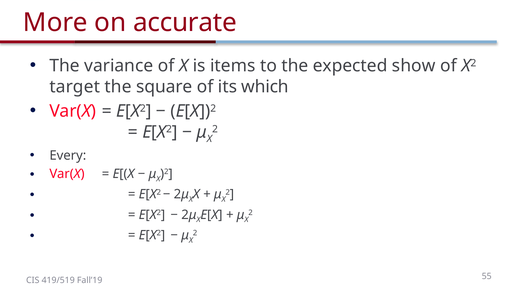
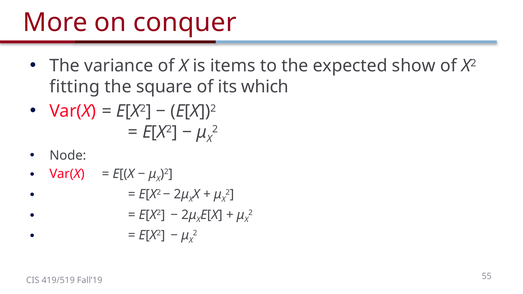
accurate: accurate -> conquer (185, 23)
target: target -> fitting (75, 87)
Every: Every -> Node (68, 156)
